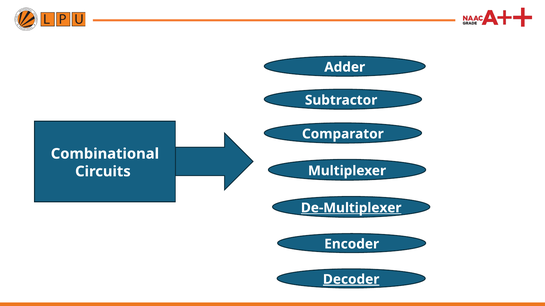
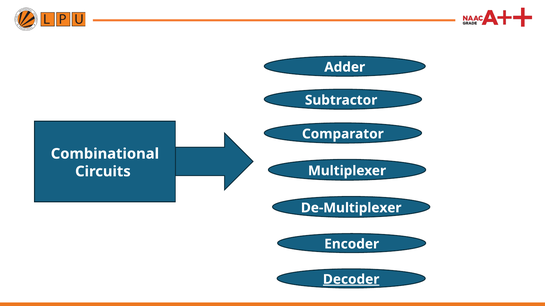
De-Multiplexer underline: present -> none (351, 208)
